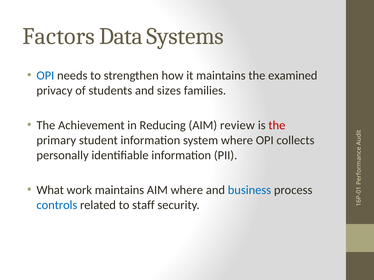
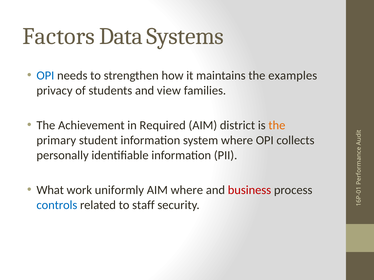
examined: examined -> examples (293, 76)
sizes: sizes -> view (169, 91)
Reducing: Reducing -> Required (163, 126)
review: review -> district (237, 126)
the colour: red -> orange (277, 126)
work maintains: maintains -> uniformly (119, 190)
business colour: blue -> red (249, 190)
